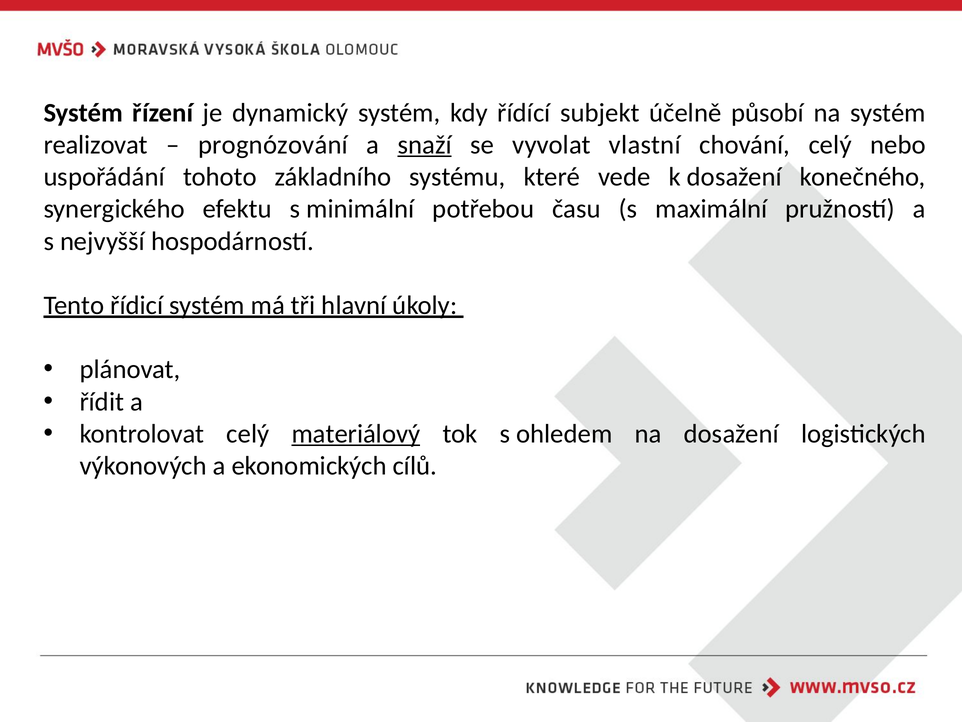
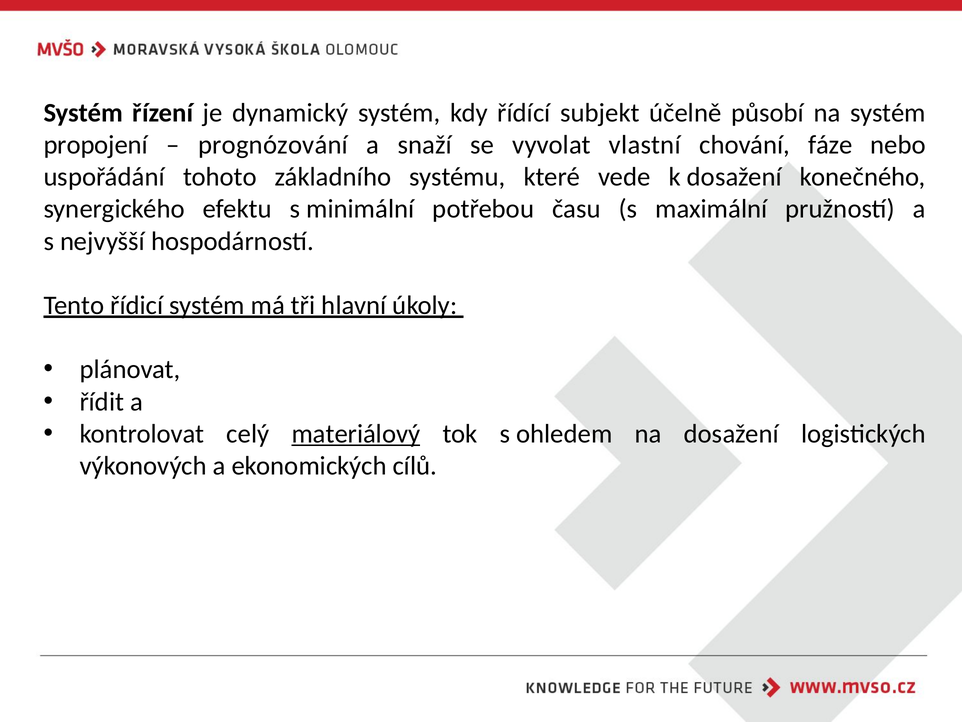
realizovat: realizovat -> propojení (96, 145)
snaží underline: present -> none (425, 145)
chování celý: celý -> fáze (830, 145)
